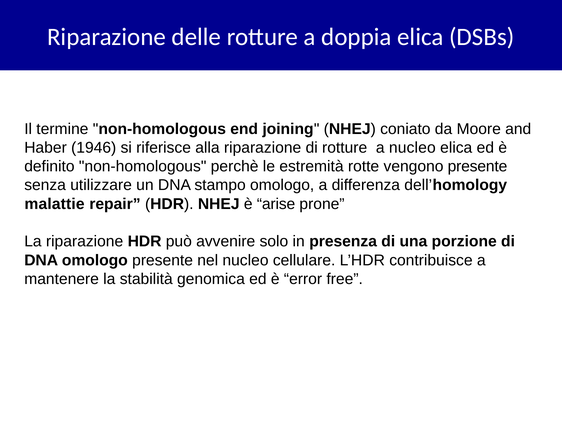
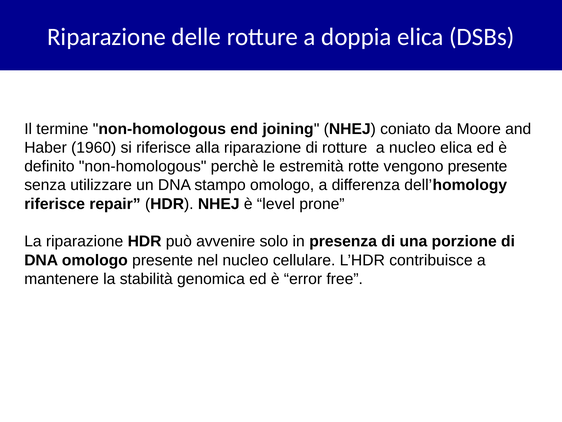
1946: 1946 -> 1960 (94, 147)
malattie: malattie -> riferisce (55, 204)
arise: arise -> level (276, 204)
